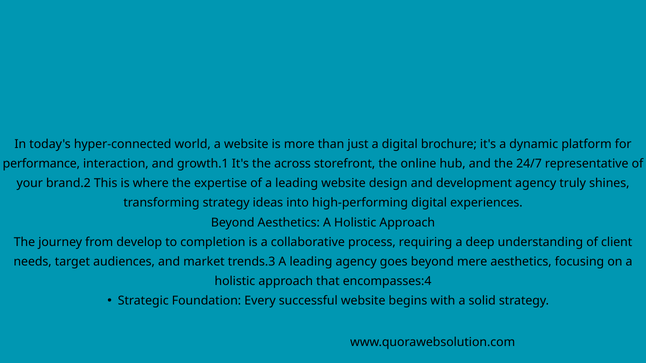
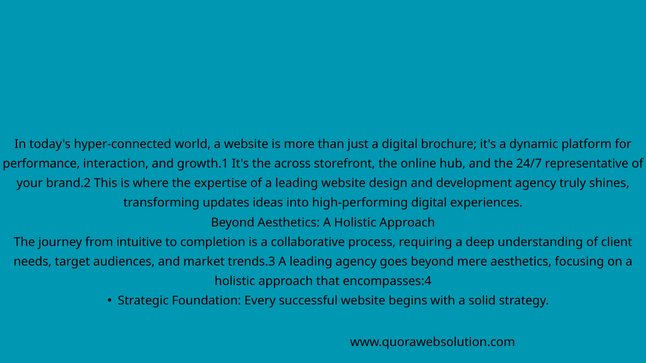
transforming strategy: strategy -> updates (226, 203)
develop: develop -> intuitive (139, 242)
